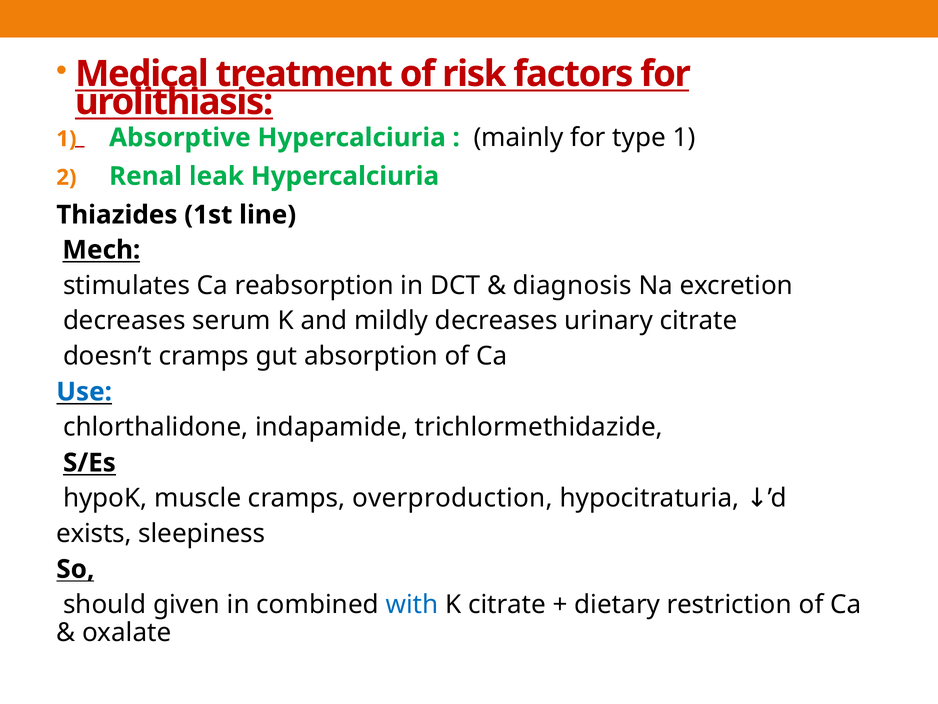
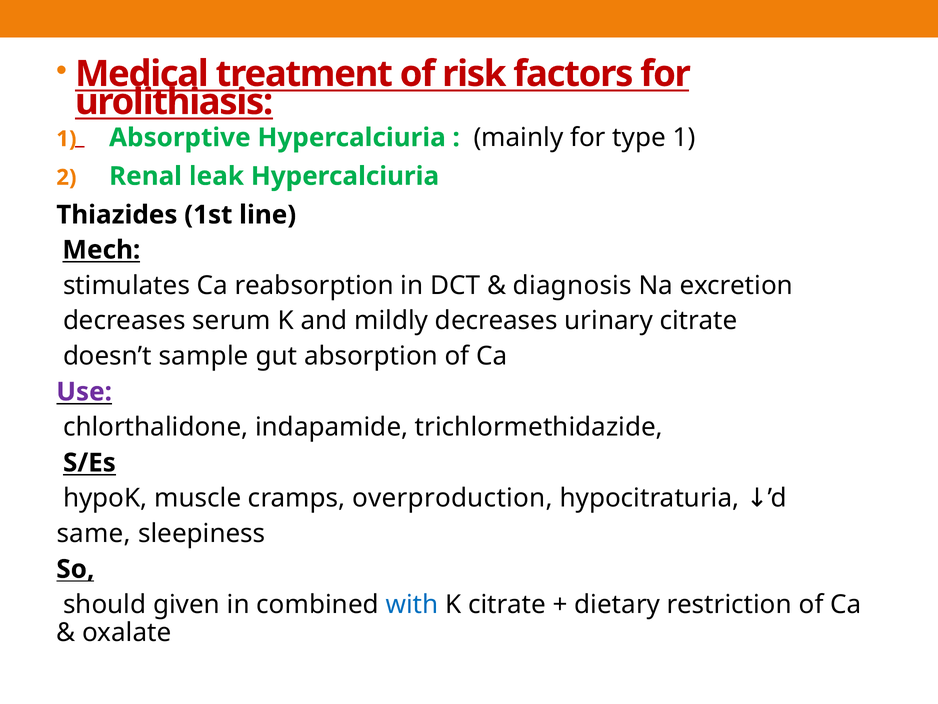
doesn’t cramps: cramps -> sample (204, 356)
Use colour: blue -> purple (84, 392)
exists: exists -> same (94, 533)
